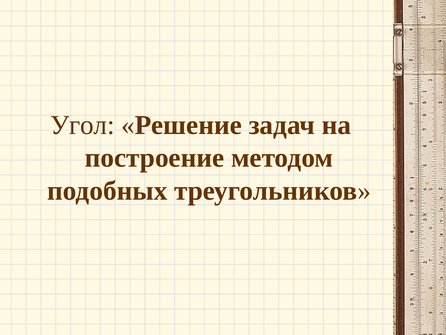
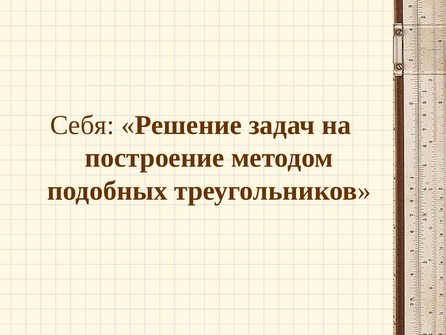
Угол: Угол -> Себя (82, 125)
